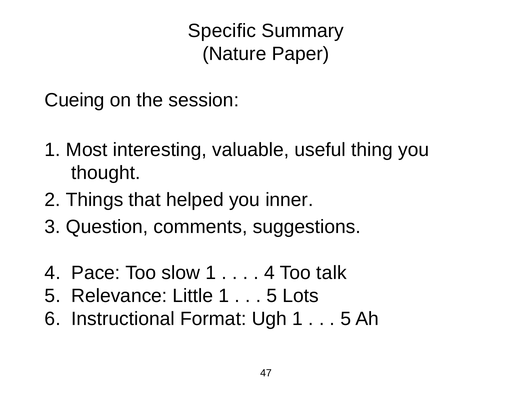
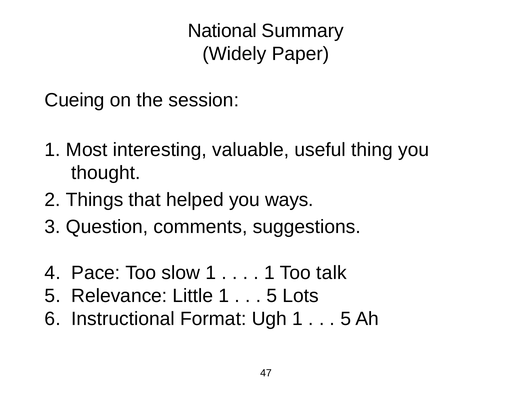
Specific: Specific -> National (222, 31)
Nature: Nature -> Widely (234, 54)
inner: inner -> ways (289, 200)
4: 4 -> 1 (270, 273)
